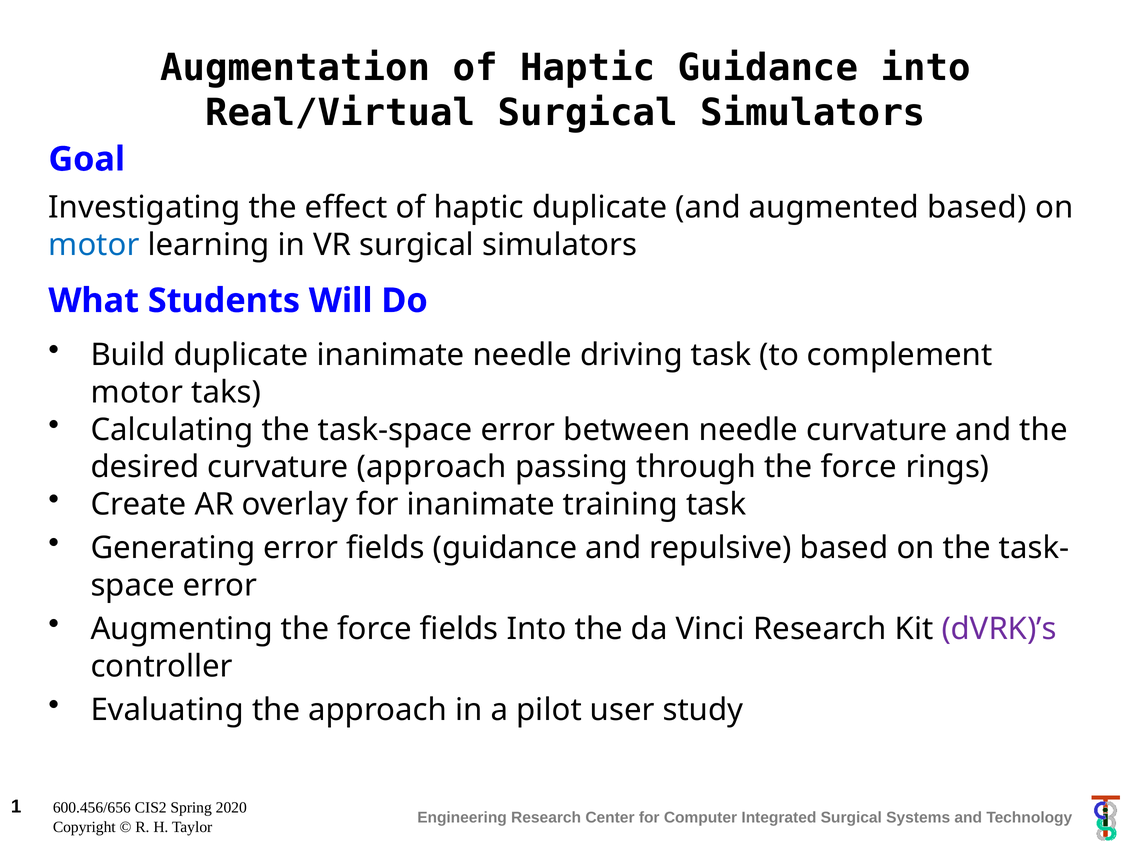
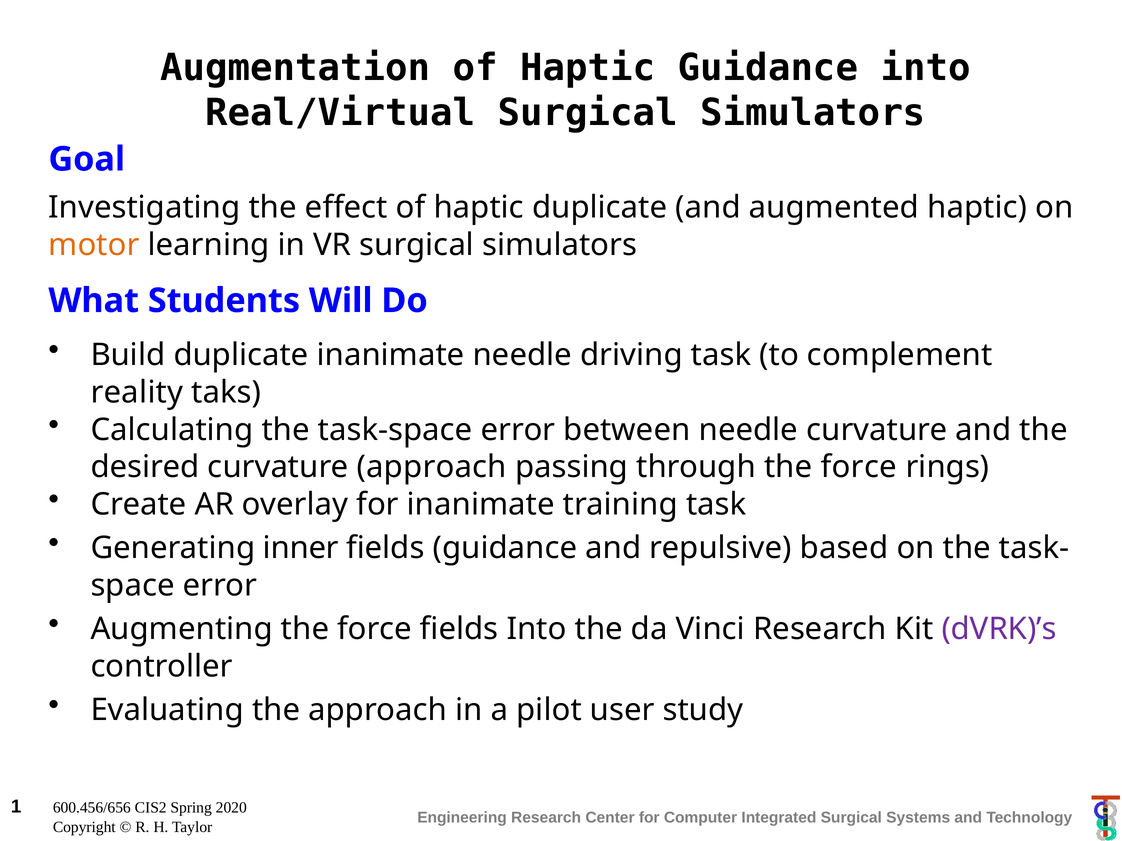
augmented based: based -> haptic (977, 208)
motor colour: blue -> orange (94, 245)
motor: motor -> reality (137, 393)
Generating error: error -> inner (301, 549)
